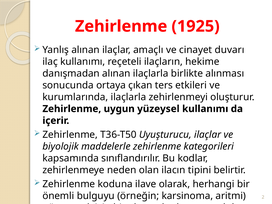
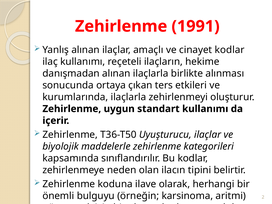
1925: 1925 -> 1991 (196, 26)
cinayet duvarı: duvarı -> kodlar (230, 50)
yüzeysel: yüzeysel -> standart (158, 109)
